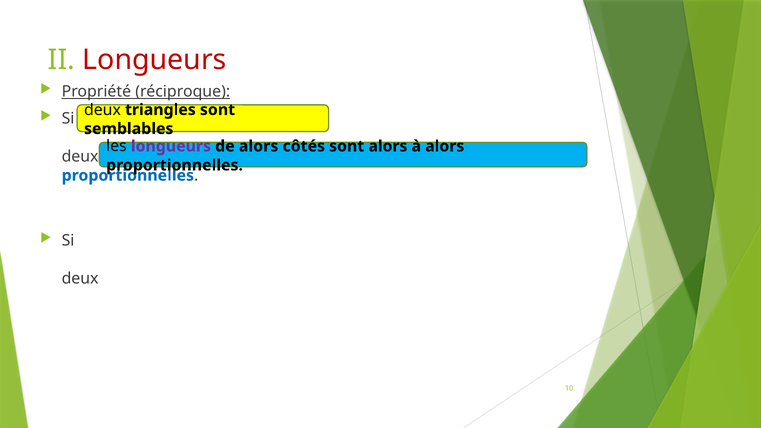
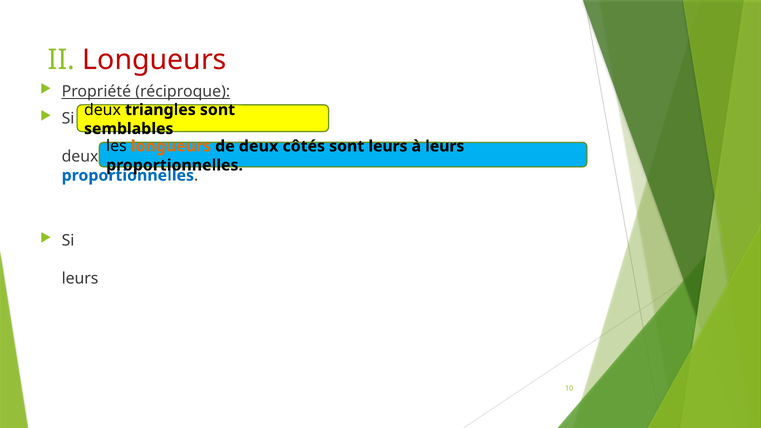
longueurs colour: purple -> orange (171, 146)
de alors: alors -> deux (259, 146)
sont alors: alors -> leurs (388, 146)
à alors: alors -> leurs (445, 146)
deux: deux -> leurs (80, 279)
